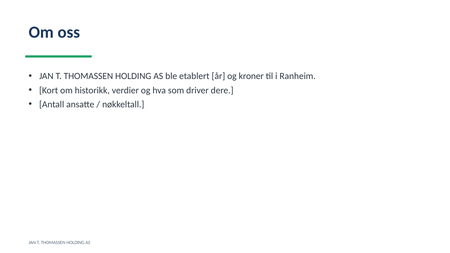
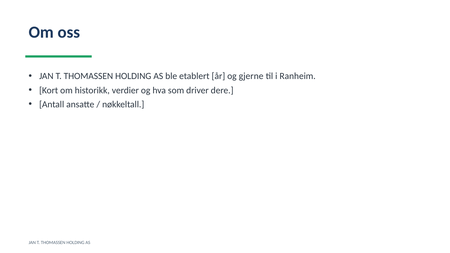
kroner: kroner -> gjerne (251, 76)
